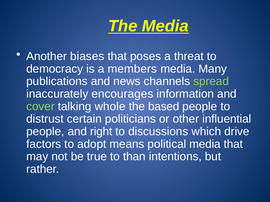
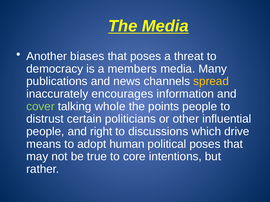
spread colour: light green -> yellow (211, 82)
based: based -> points (164, 107)
factors: factors -> means (44, 144)
means: means -> human (127, 144)
political media: media -> poses (205, 144)
than: than -> core (134, 157)
